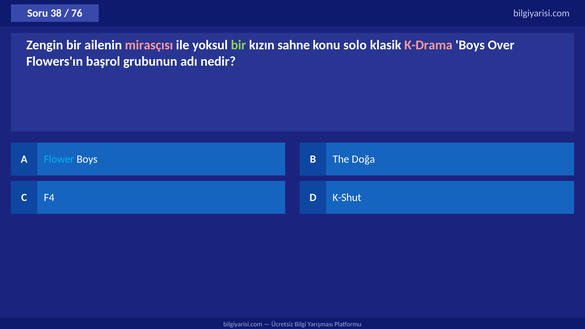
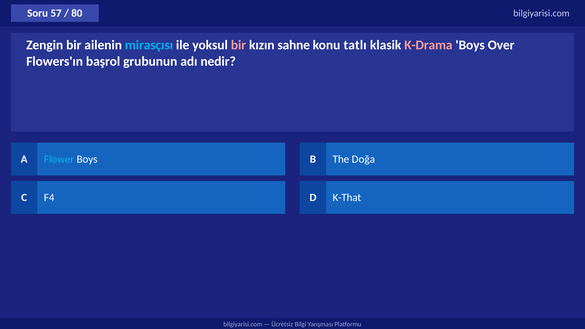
38: 38 -> 57 (56, 13)
76: 76 -> 80 (77, 13)
mirasçısı colour: pink -> light blue (149, 45)
bir colour: light green -> pink (238, 45)
solo: solo -> tatlı (355, 45)
K-Shut: K-Shut -> K-That (347, 198)
